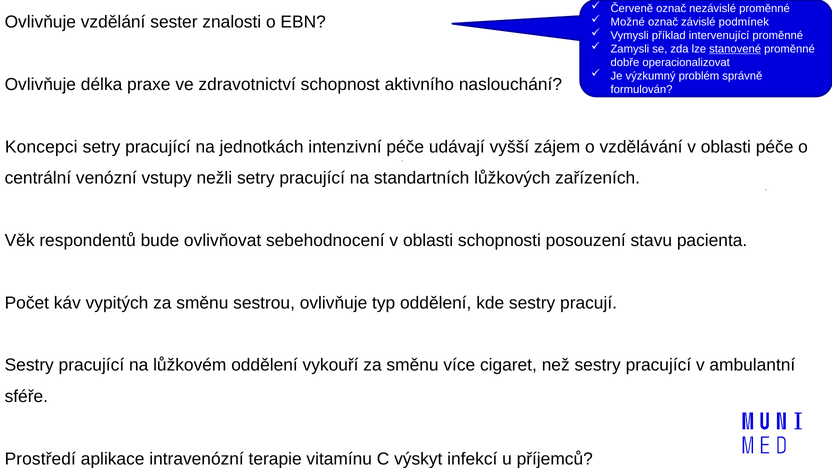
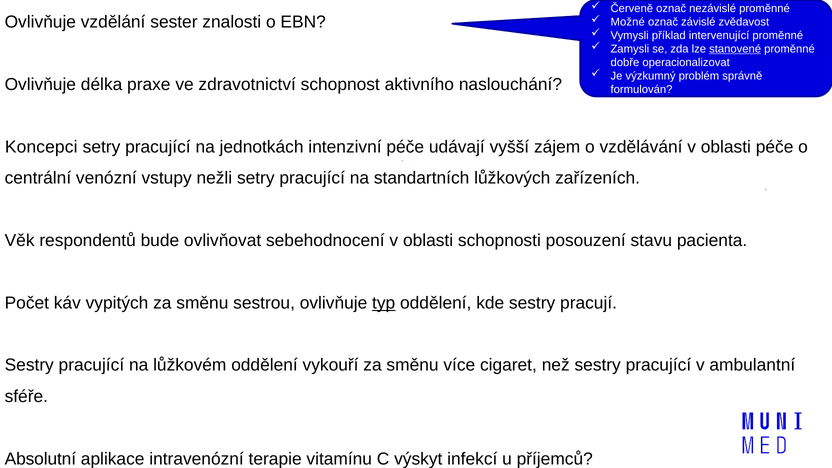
podmínek: podmínek -> zvědavost (744, 22)
typ underline: none -> present (384, 303)
Prostředí: Prostředí -> Absolutní (40, 459)
